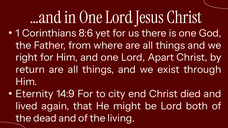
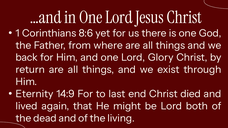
right: right -> back (27, 58)
Apart: Apart -> Glory (161, 58)
city: city -> last (117, 94)
